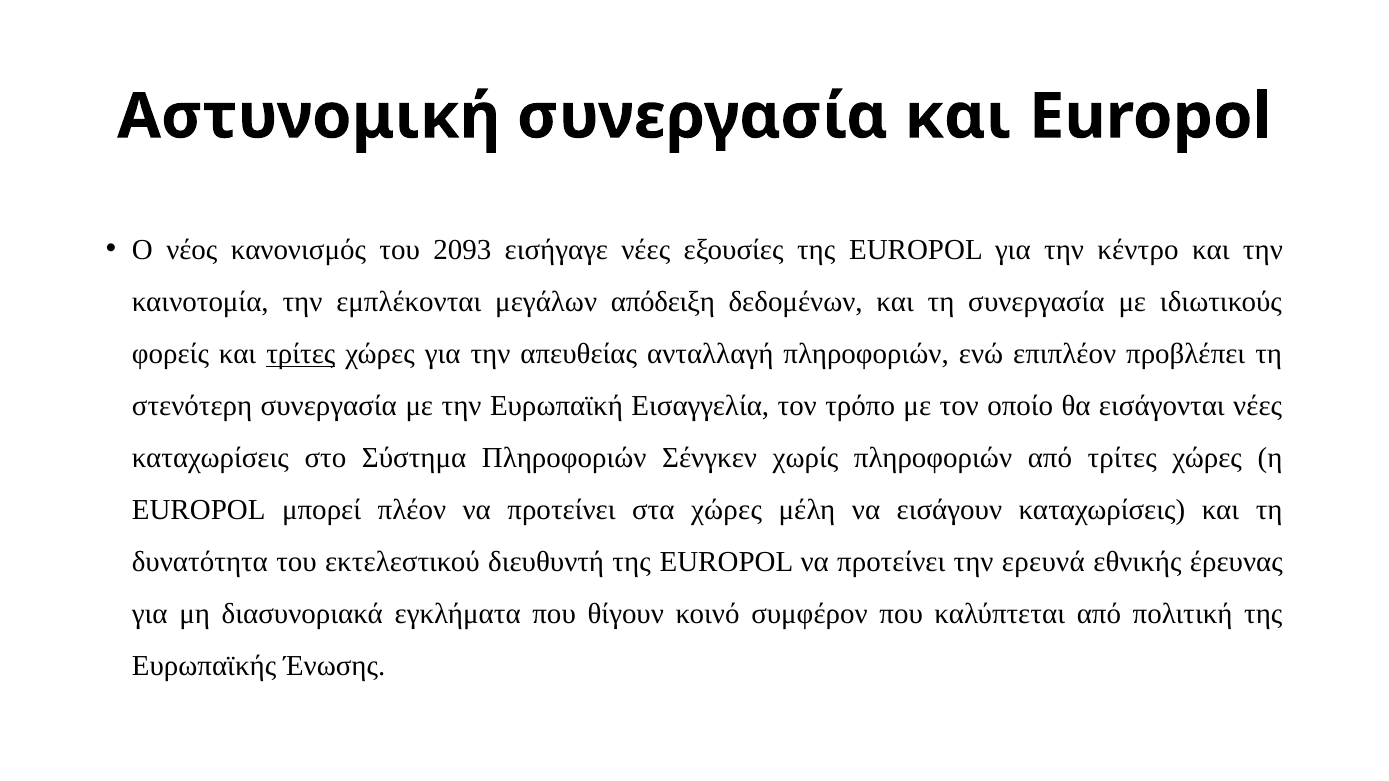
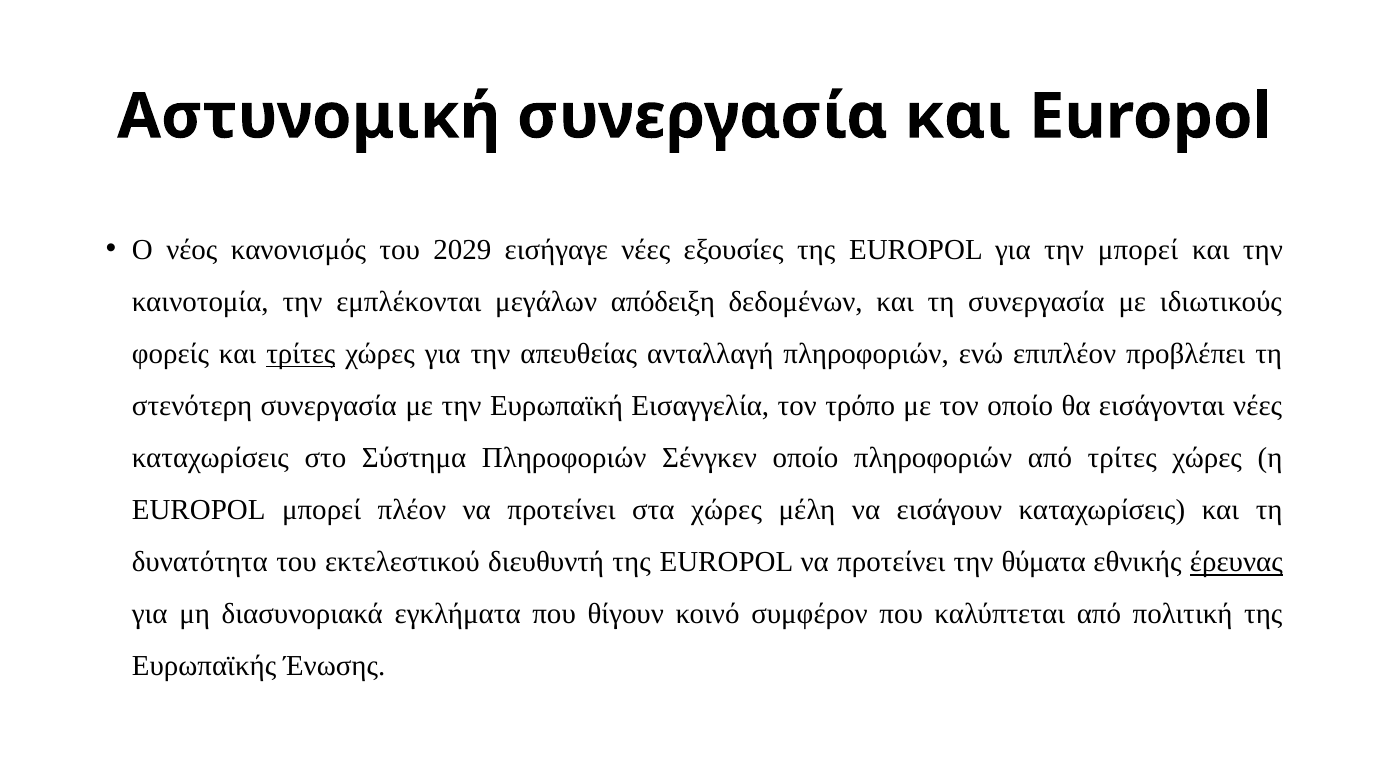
2093: 2093 -> 2029 (462, 250)
την κέντρο: κέντρο -> μπορεί (1138, 250)
Σένγκεν χωρίς: χωρίς -> οποίο (805, 458)
ερευνά: ερευνά -> θύματα (1044, 562)
έρευνας underline: none -> present (1236, 562)
